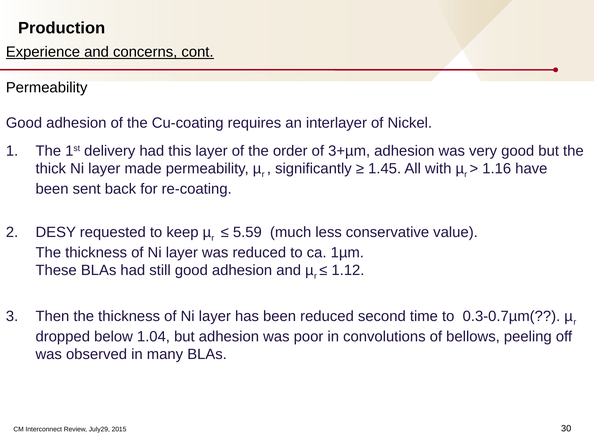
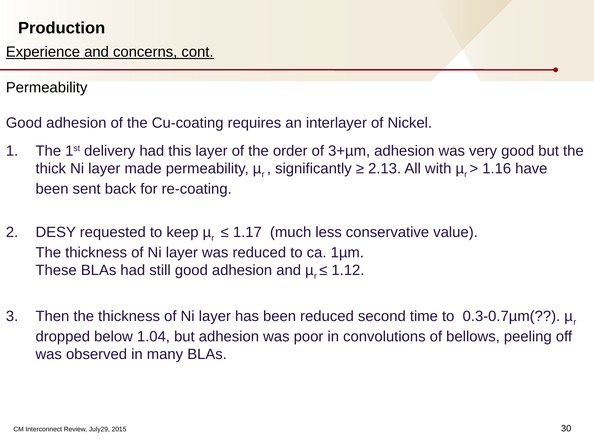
1.45: 1.45 -> 2.13 (385, 169)
5.59: 5.59 -> 1.17 (247, 233)
